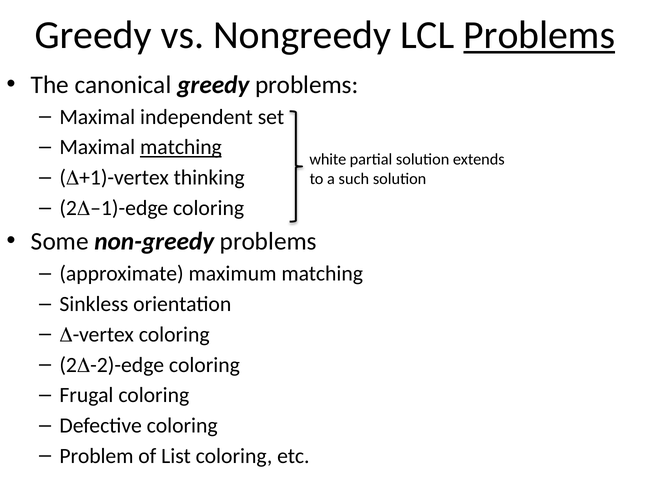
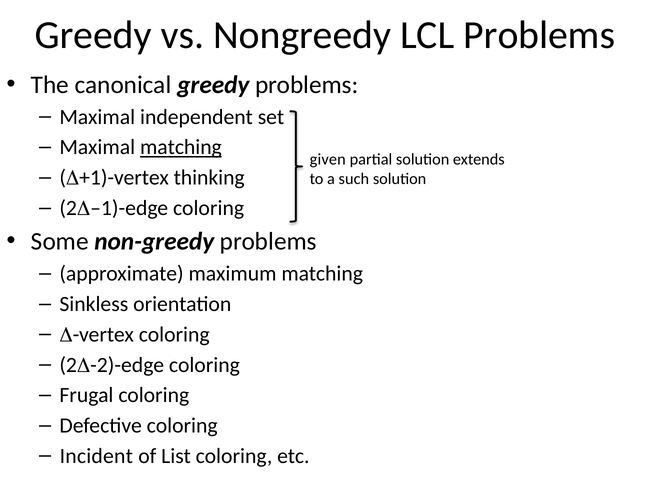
Problems underline: present -> none (539, 35)
white: white -> given (328, 159)
Problem: Problem -> Incident (96, 456)
